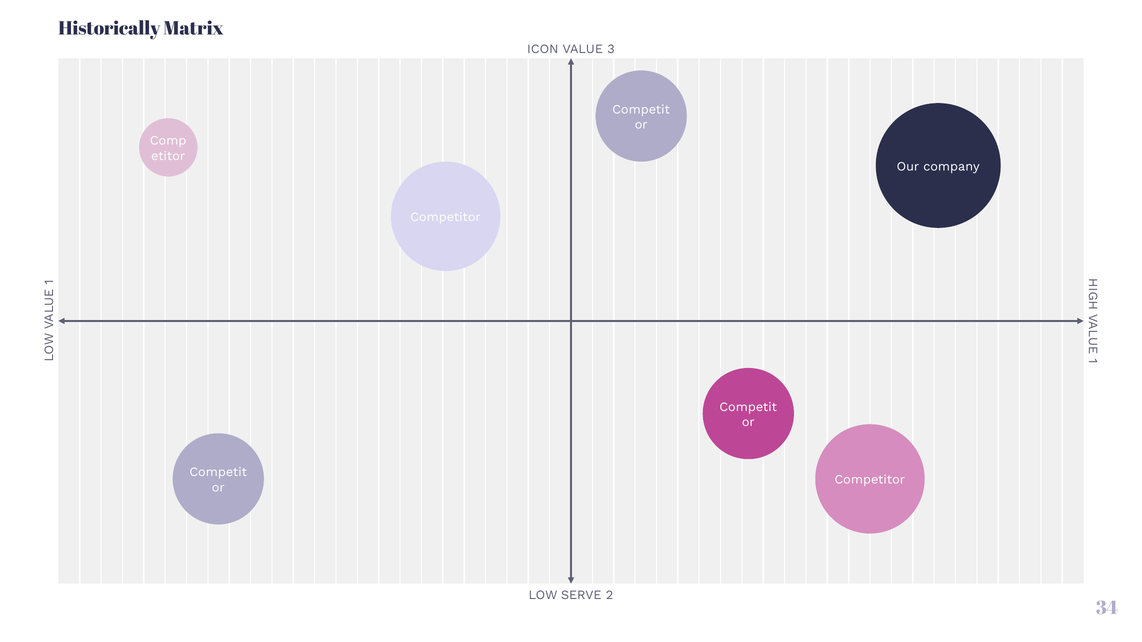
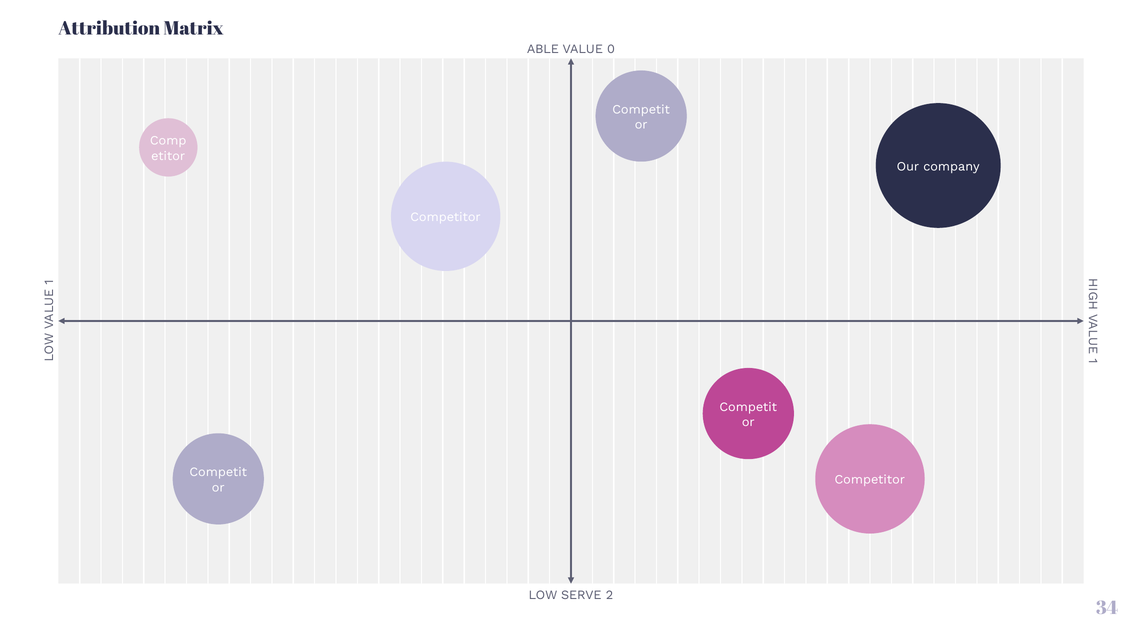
Historically: Historically -> Attribution (109, 28)
ICON: ICON -> ABLE (543, 49)
3: 3 -> 0 (611, 49)
